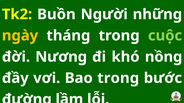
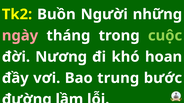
ngày colour: yellow -> pink (20, 36)
nồng: nồng -> hoan (164, 57)
Bao trong: trong -> trung (118, 78)
